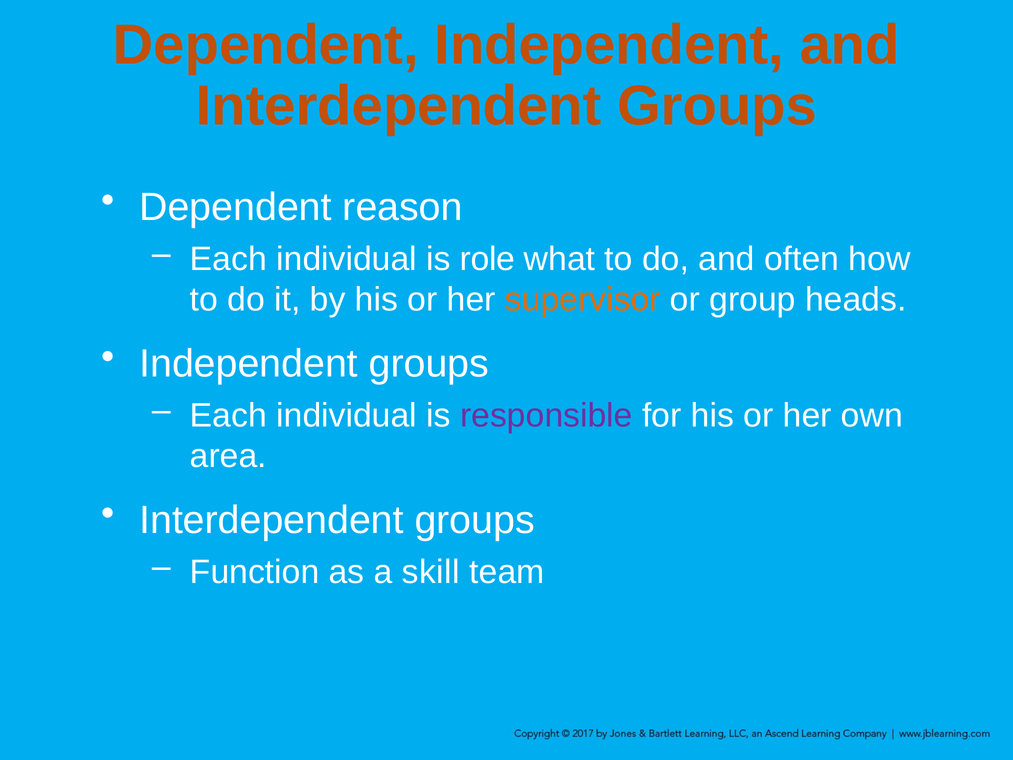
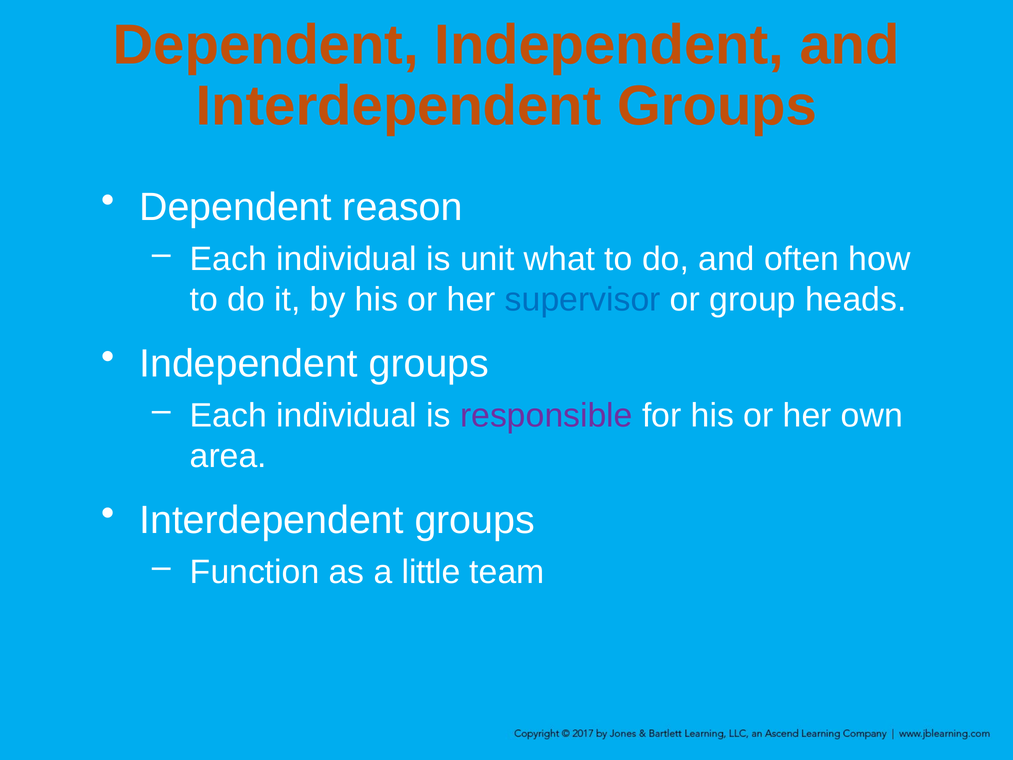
role: role -> unit (487, 259)
supervisor colour: orange -> blue (583, 300)
skill: skill -> little (431, 572)
